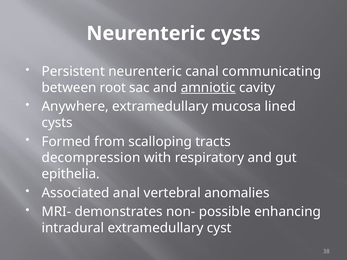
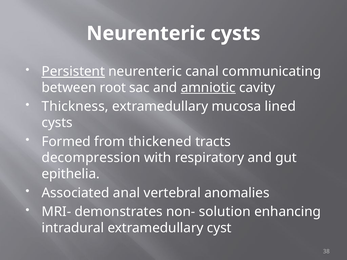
Persistent underline: none -> present (73, 72)
Anywhere: Anywhere -> Thickness (75, 107)
scalloping: scalloping -> thickened (160, 142)
possible: possible -> solution (225, 212)
